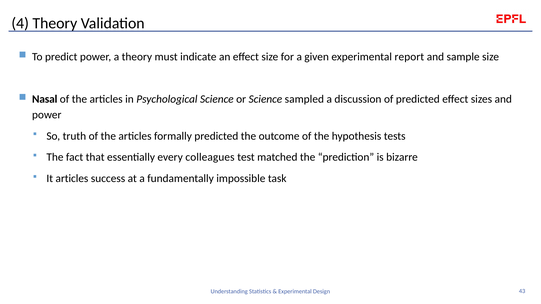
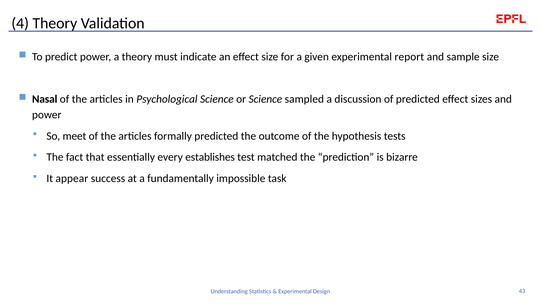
truth: truth -> meet (74, 136)
colleagues: colleagues -> establishes (210, 157)
It articles: articles -> appear (72, 179)
